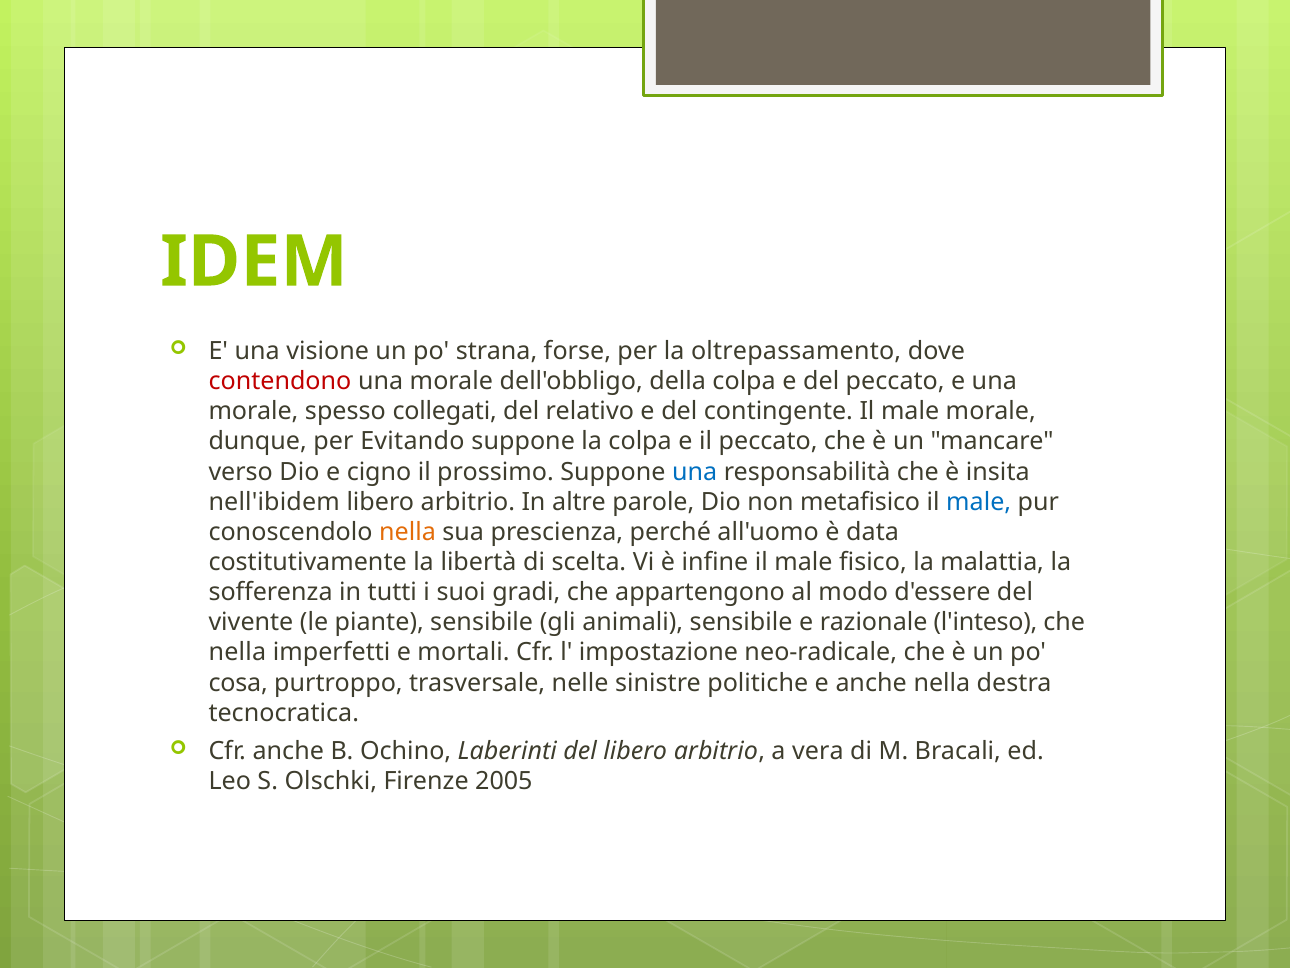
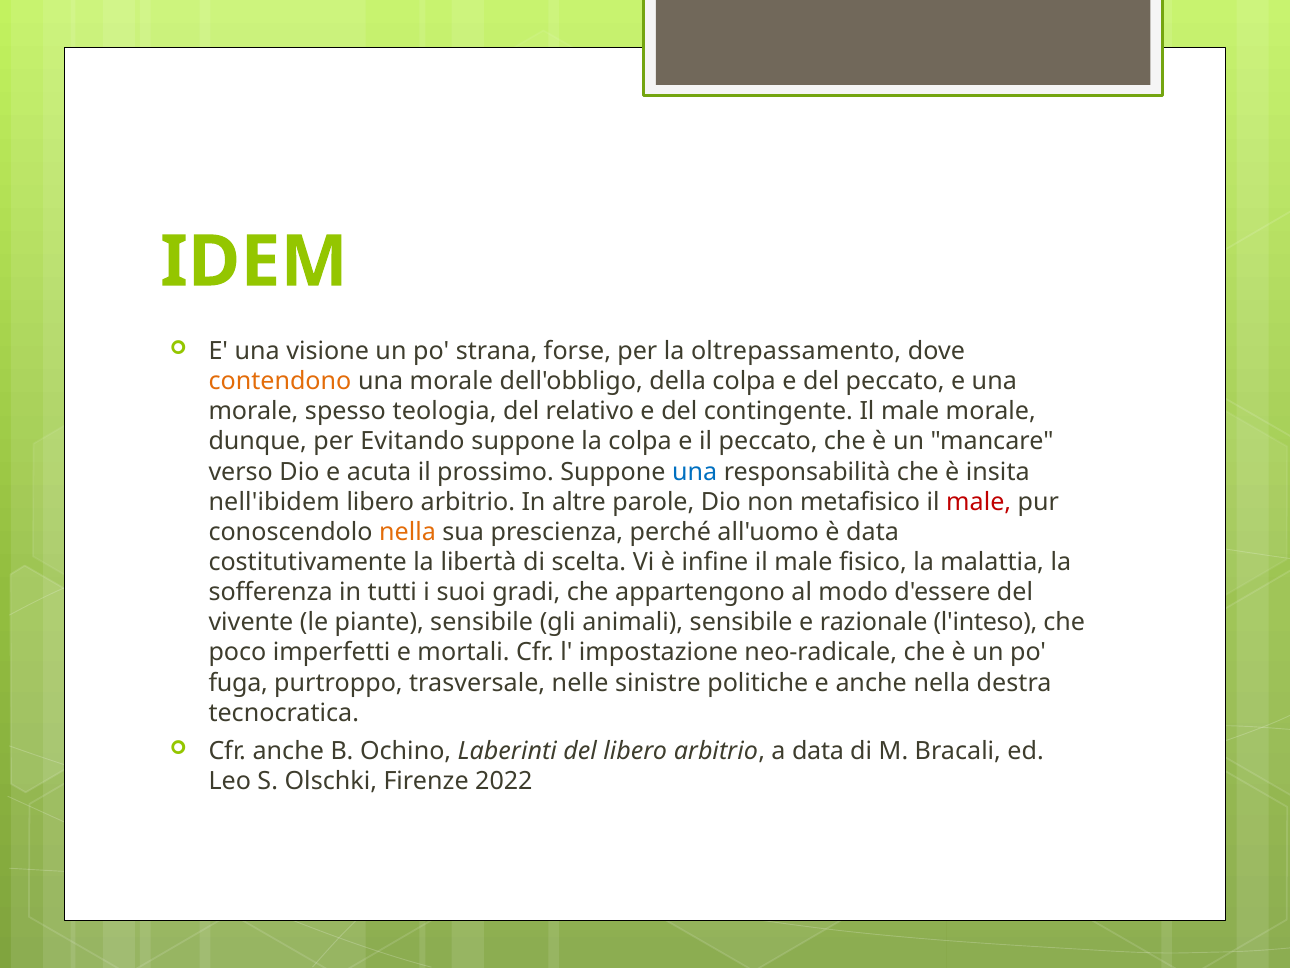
contendono colour: red -> orange (280, 381)
collegati: collegati -> teologia (445, 411)
cigno: cigno -> acuta (379, 472)
male colour: blue -> red (979, 502)
nella: nella -> poco (237, 652)
cosa: cosa -> fuga (238, 682)
a vera: vera -> data (818, 751)
2005: 2005 -> 2022 (504, 781)
